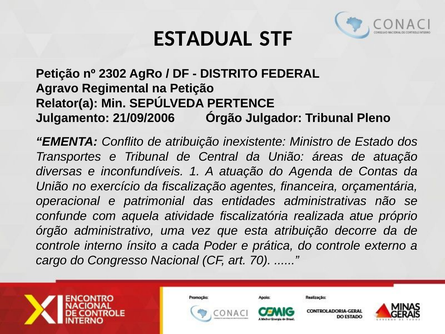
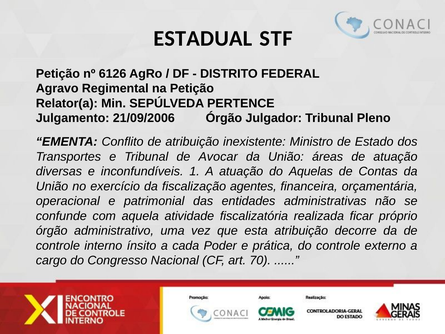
2302: 2302 -> 6126 (113, 74)
Central: Central -> Avocar (218, 156)
Agenda: Agenda -> Aquelas (311, 171)
atue: atue -> ficar (361, 216)
